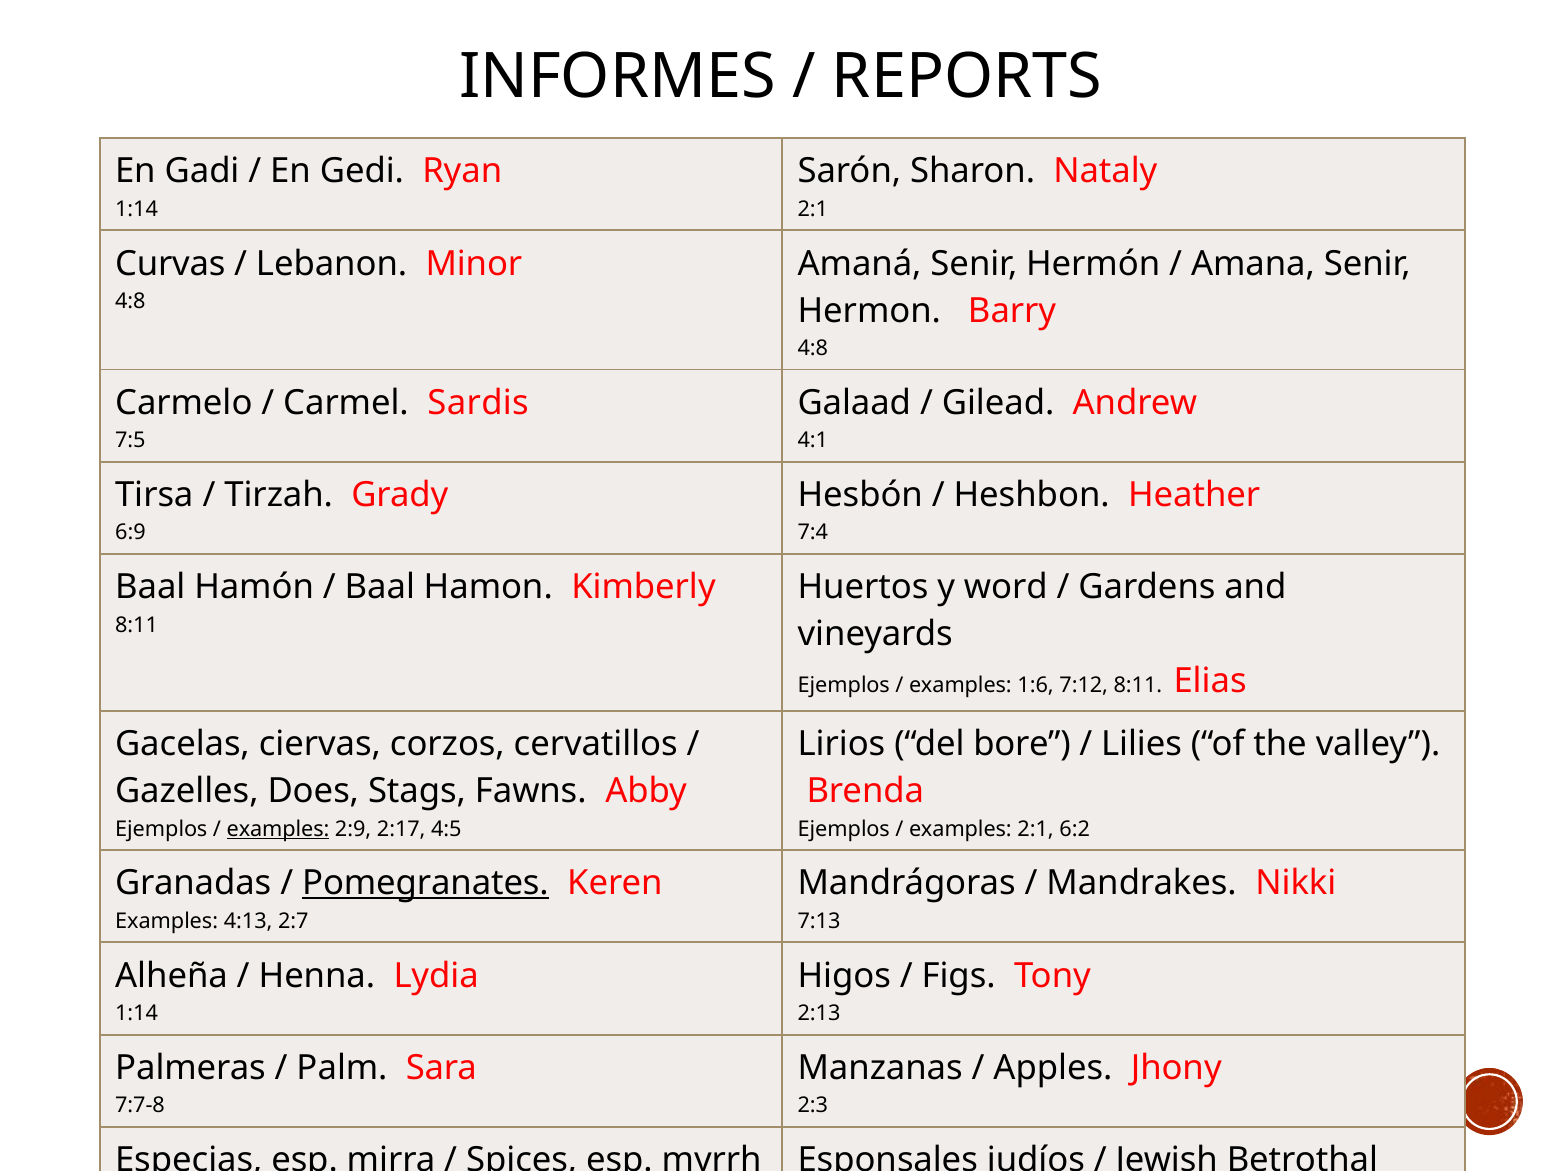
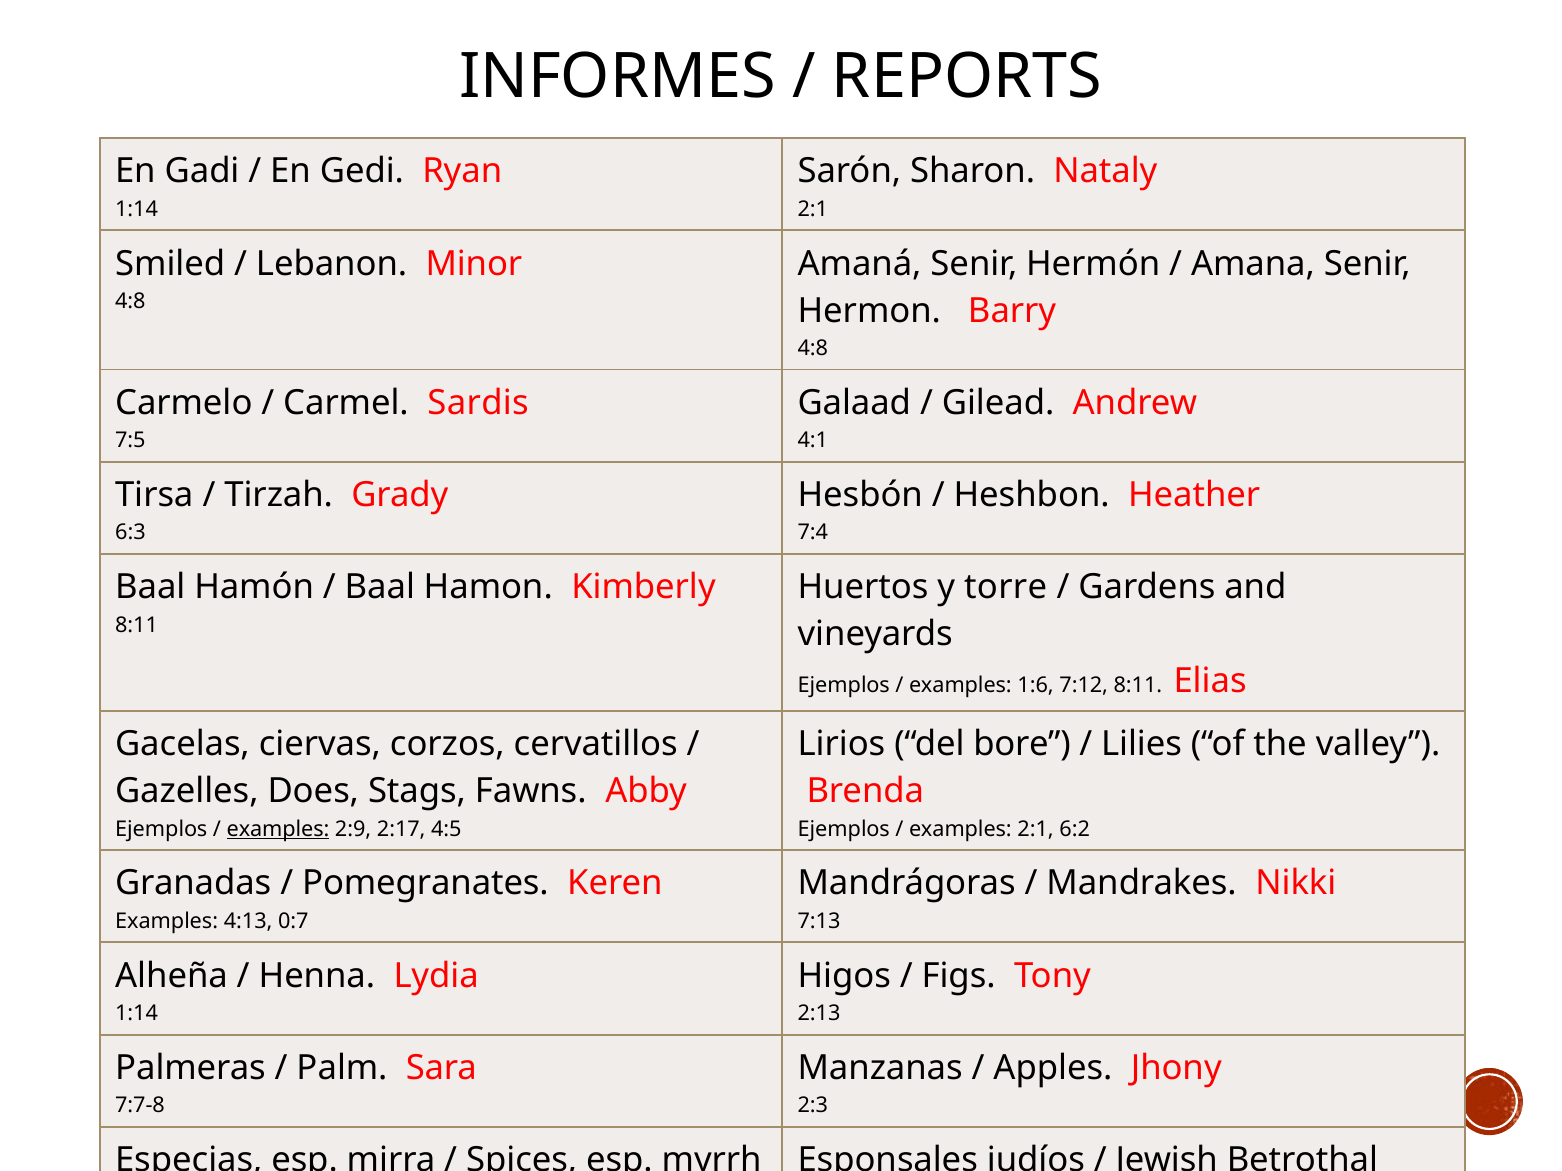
Curvas: Curvas -> Smiled (170, 264)
6:9: 6:9 -> 6:3 (130, 533)
word: word -> torre (1006, 588)
Pomegranates underline: present -> none (425, 884)
2:7: 2:7 -> 0:7 (293, 921)
